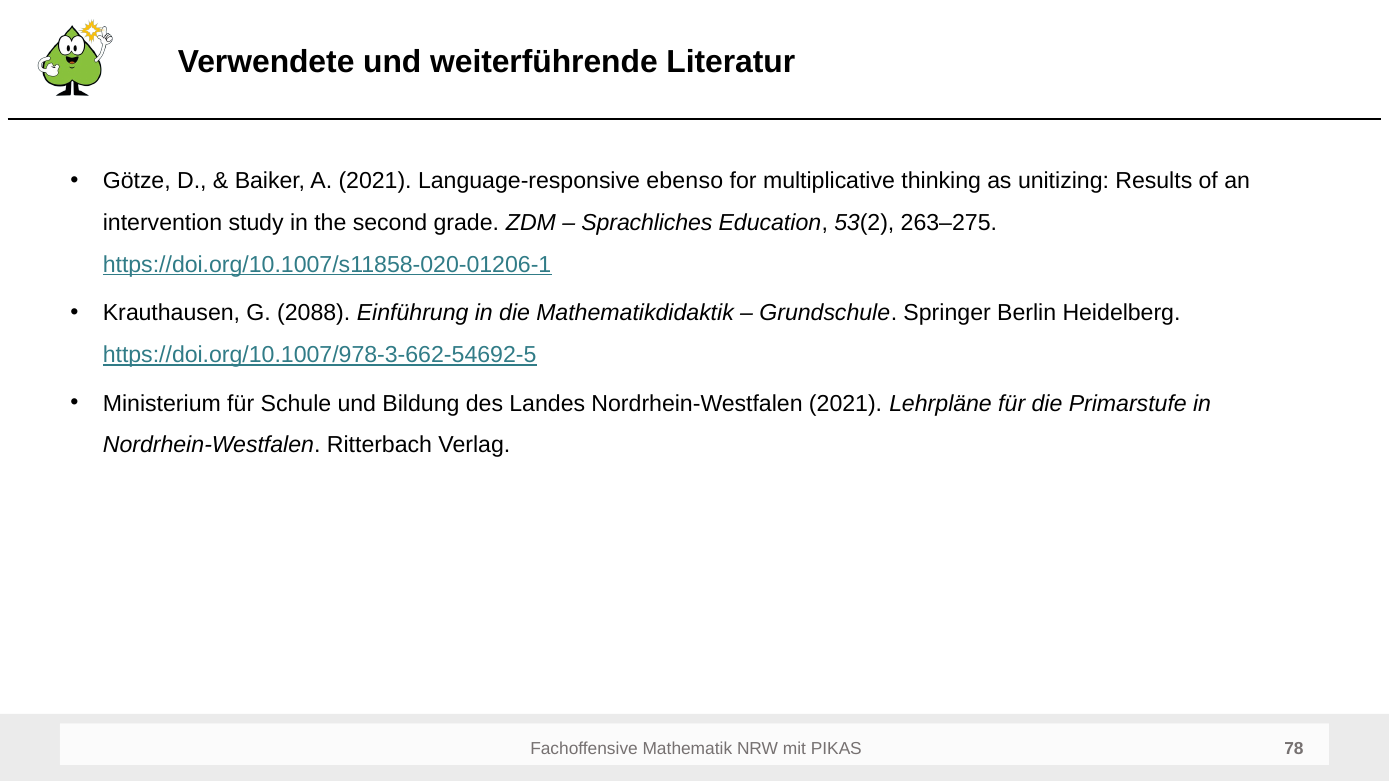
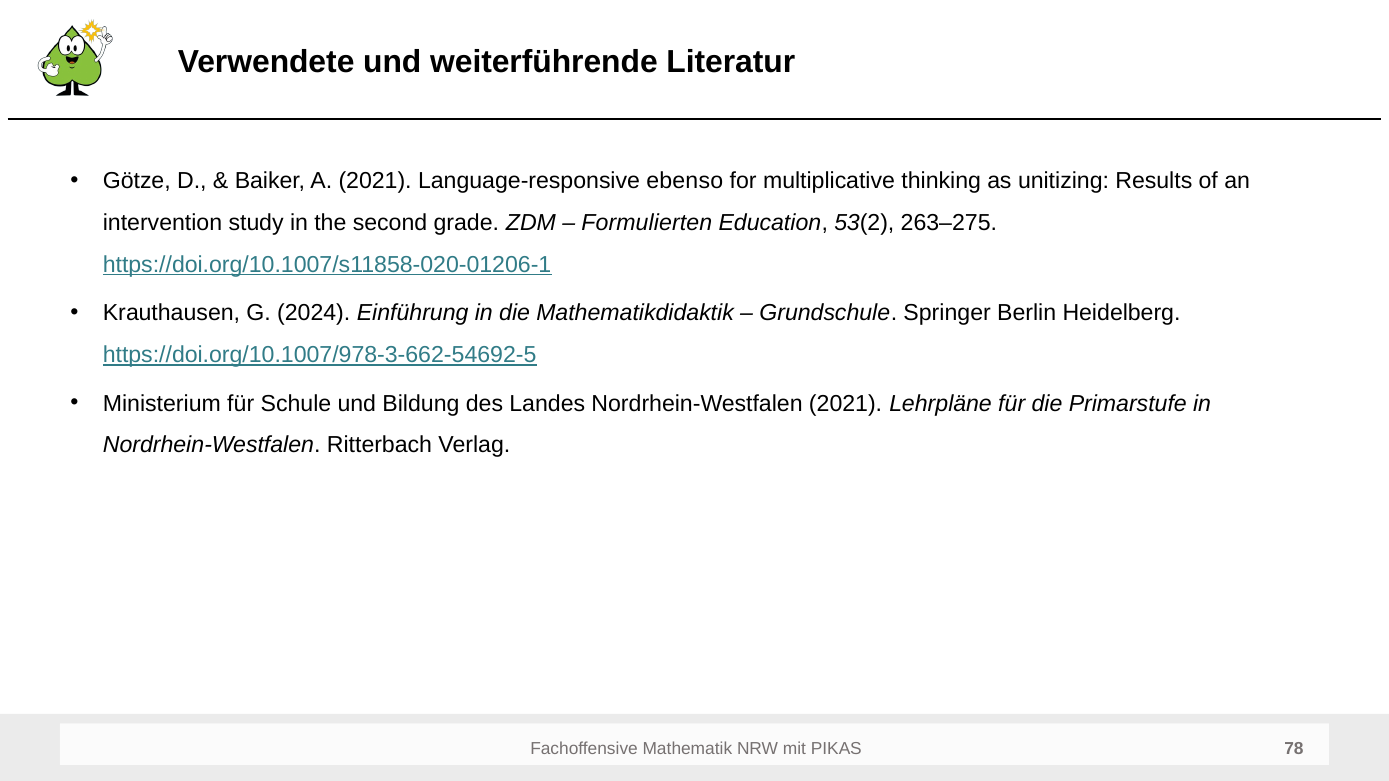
Sprachliches: Sprachliches -> Formulierten (647, 223)
2088: 2088 -> 2024 (314, 313)
